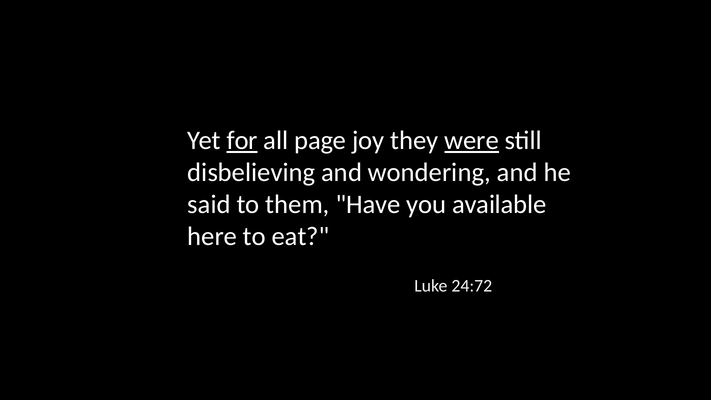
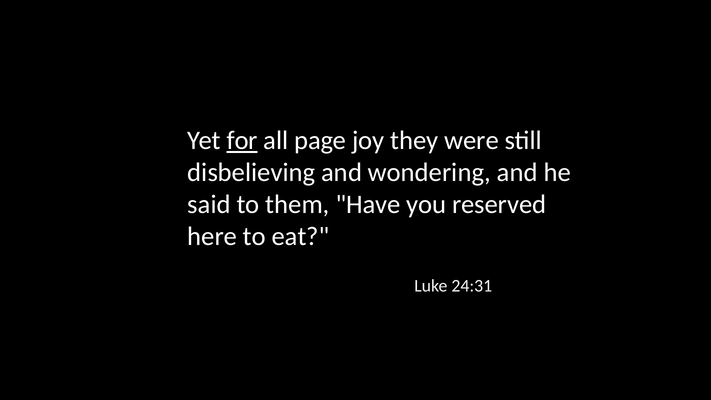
were underline: present -> none (472, 140)
available: available -> reserved (499, 204)
24:72: 24:72 -> 24:31 (472, 286)
